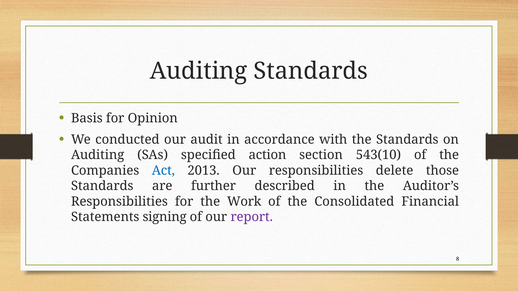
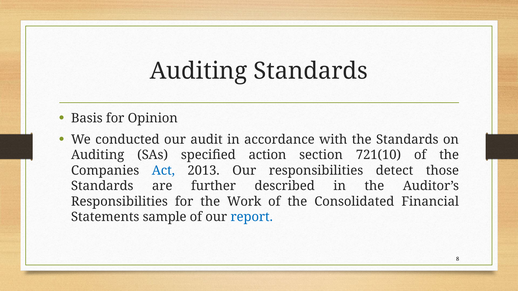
543(10: 543(10 -> 721(10 (378, 155)
delete: delete -> detect (395, 171)
signing: signing -> sample (165, 217)
report colour: purple -> blue (252, 217)
